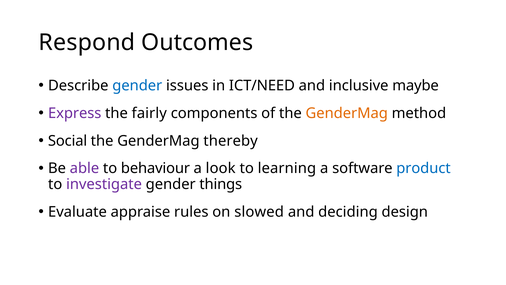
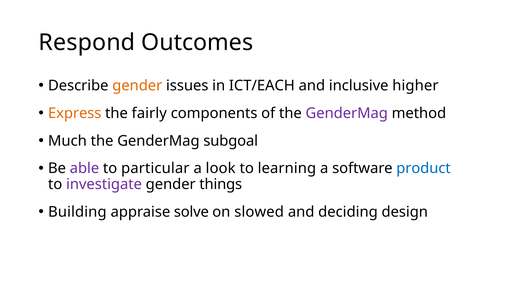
gender colour: blue -> orange (137, 86)
ICT/NEED: ICT/NEED -> ICT/EACH (262, 86)
maybe: maybe -> higher (415, 86)
Express colour: purple -> orange (75, 113)
GenderMag colour: orange -> purple (347, 113)
Social: Social -> Much (67, 141)
thereby: thereby -> subgoal (231, 141)
behaviour: behaviour -> particular (155, 168)
Evaluate: Evaluate -> Building (77, 212)
rules: rules -> solve (191, 212)
